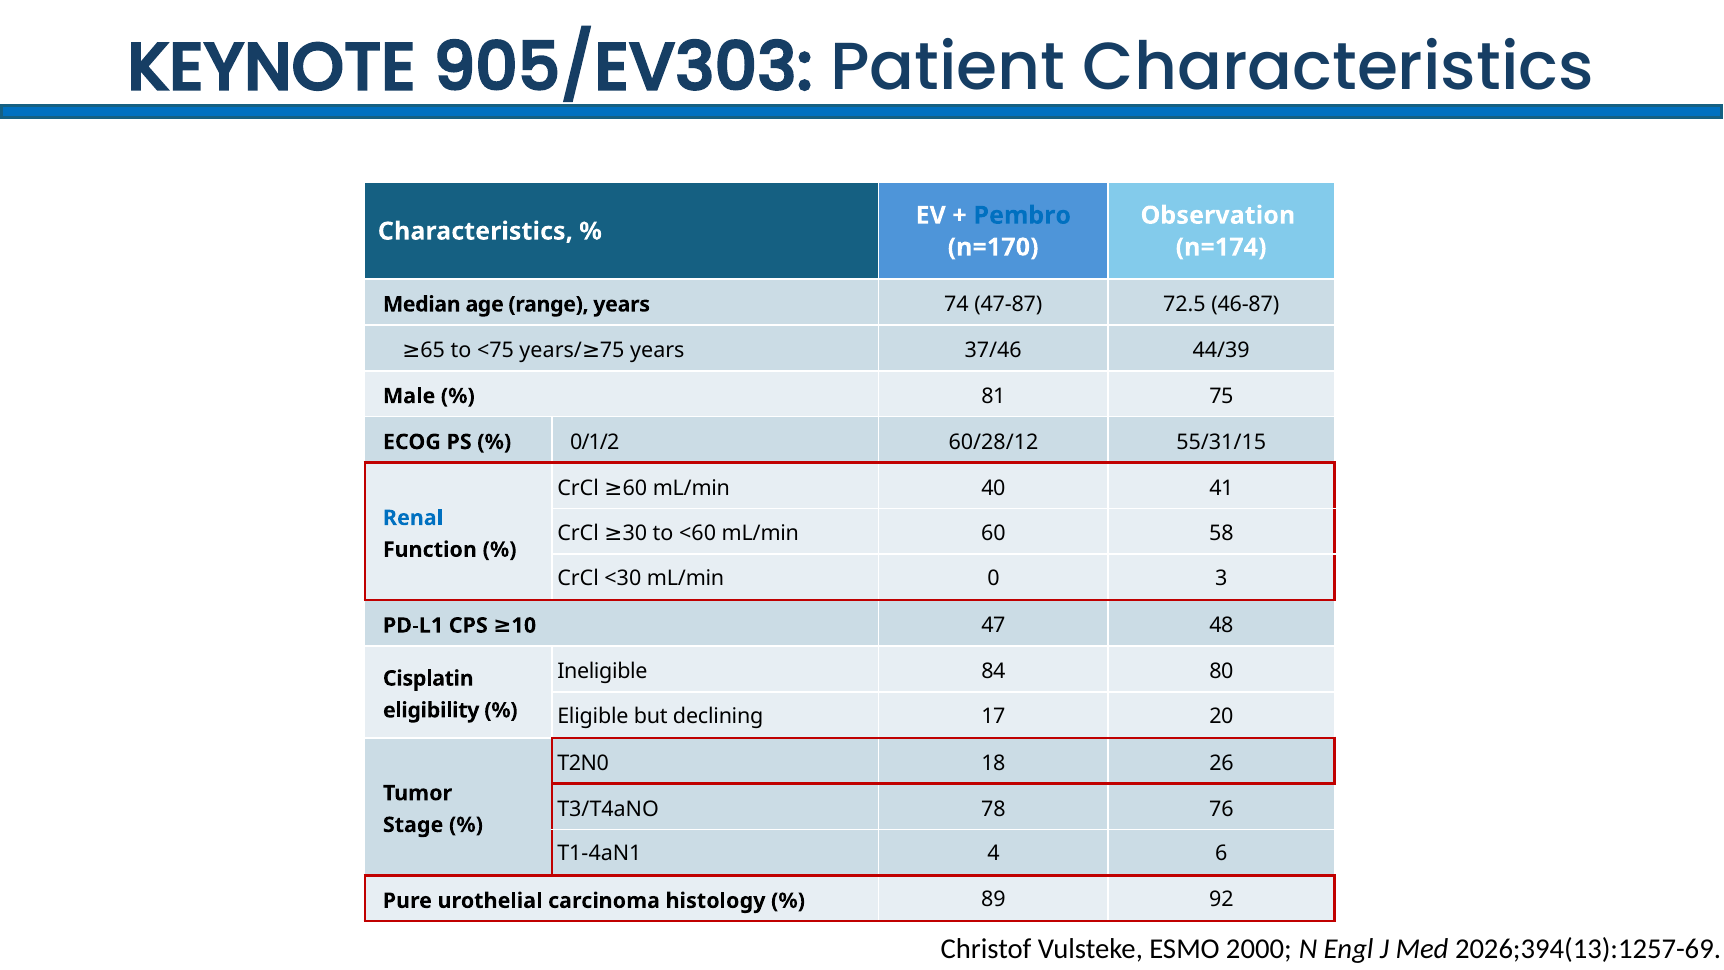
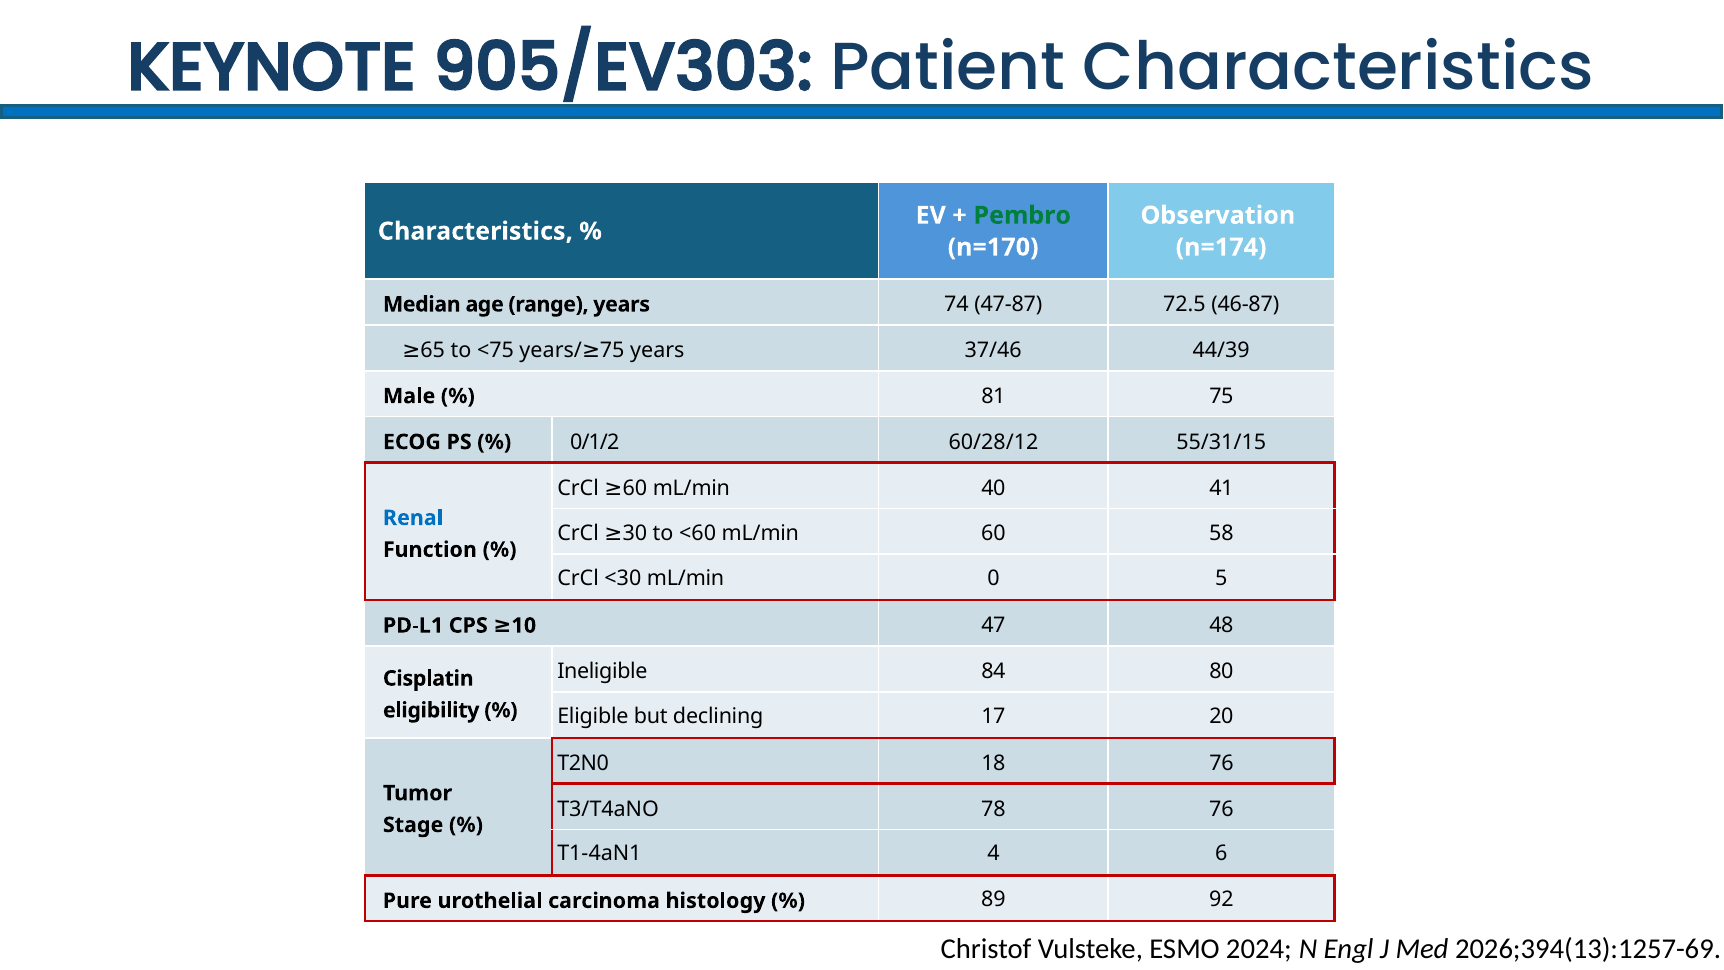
Pembro colour: blue -> green (1022, 215)
3: 3 -> 5 (1221, 578)
18 26: 26 -> 76 (1221, 763)
2000: 2000 -> 2024 (1259, 949)
